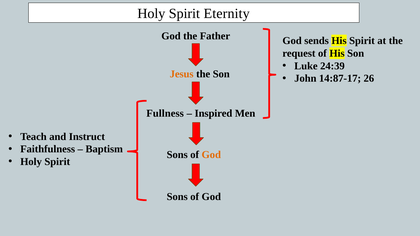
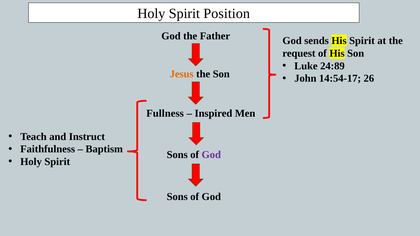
Eternity: Eternity -> Position (227, 14)
24:39: 24:39 -> 24:89 (332, 66)
14:87-17: 14:87-17 -> 14:54-17 (340, 79)
God colour: orange -> purple (211, 155)
